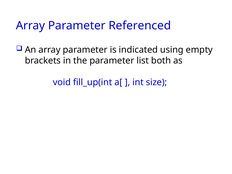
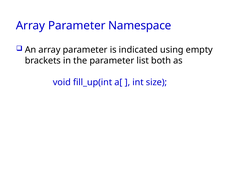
Referenced: Referenced -> Namespace (140, 26)
